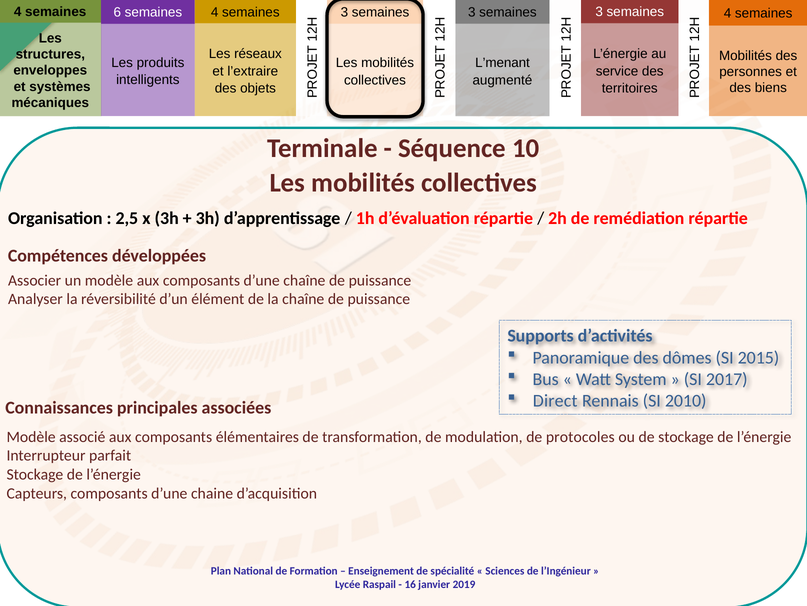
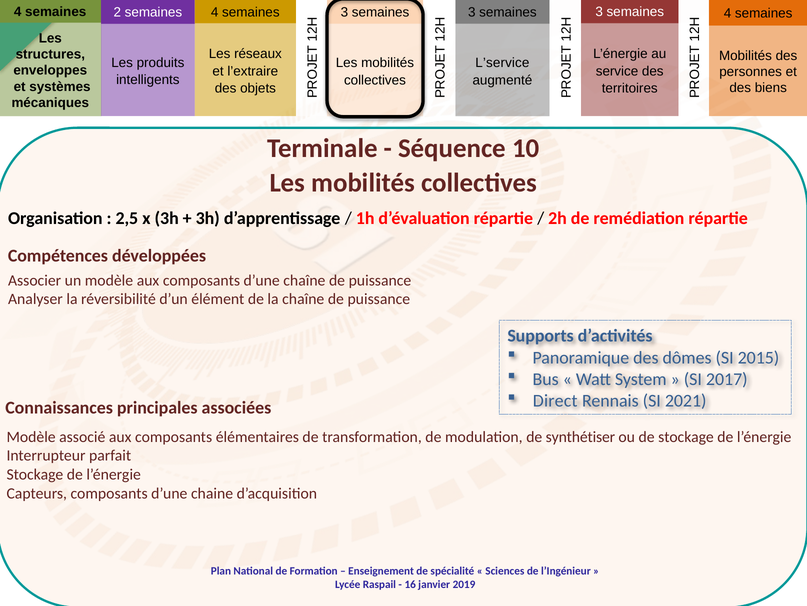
semaines 6: 6 -> 2 (117, 12)
L’menant: L’menant -> L’service (502, 63)
2010: 2010 -> 2021 (686, 400)
protocoles: protocoles -> synthétiser (580, 436)
